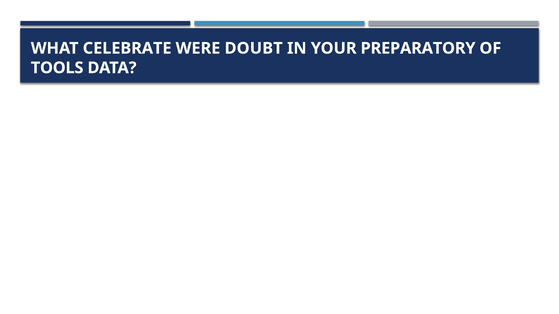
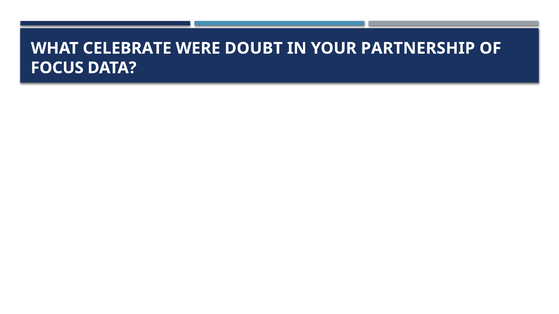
PREPARATORY: PREPARATORY -> PARTNERSHIP (418, 48)
TOOLS: TOOLS -> FOCUS (57, 68)
